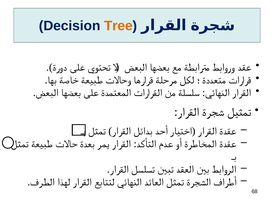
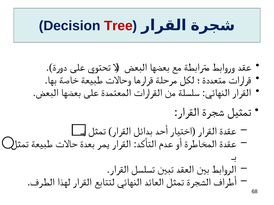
Tree colour: orange -> red (118, 26)
